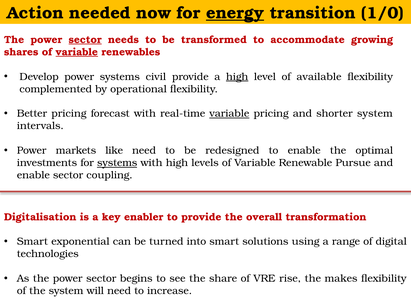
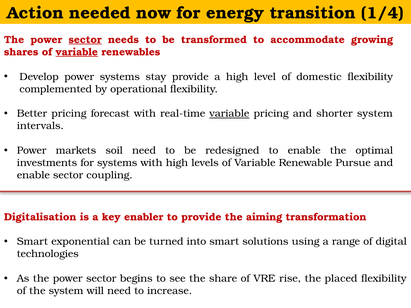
energy underline: present -> none (235, 13)
1/0: 1/0 -> 1/4 (382, 13)
civil: civil -> stay (156, 77)
high underline: present -> none (237, 77)
available: available -> domestic (319, 77)
like: like -> soil (114, 151)
systems underline: present -> none (117, 163)
overall: overall -> aiming (264, 217)
makes: makes -> placed (341, 279)
